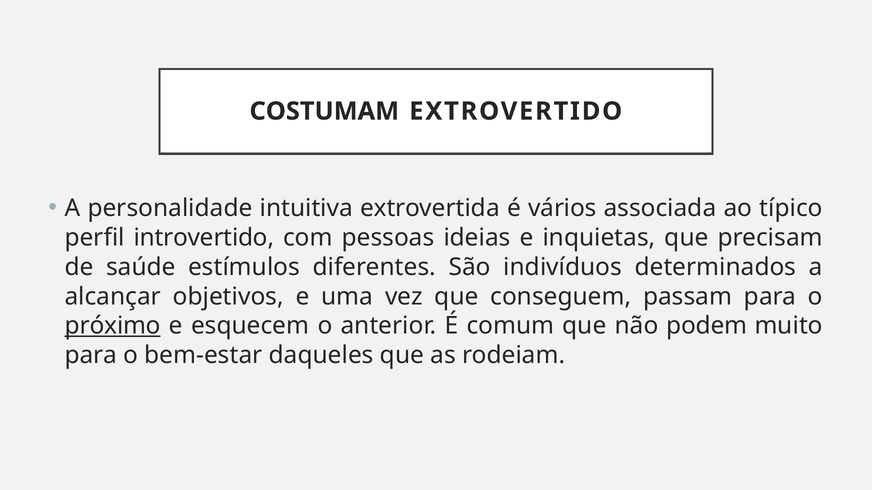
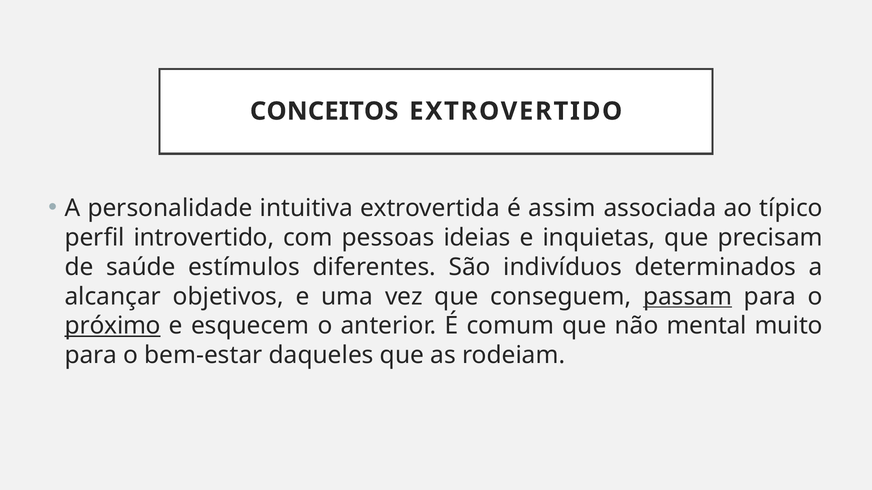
COSTUMAM: COSTUMAM -> CONCEITOS (324, 111)
vários: vários -> assim (562, 208)
passam underline: none -> present (688, 297)
podem: podem -> mental (707, 326)
